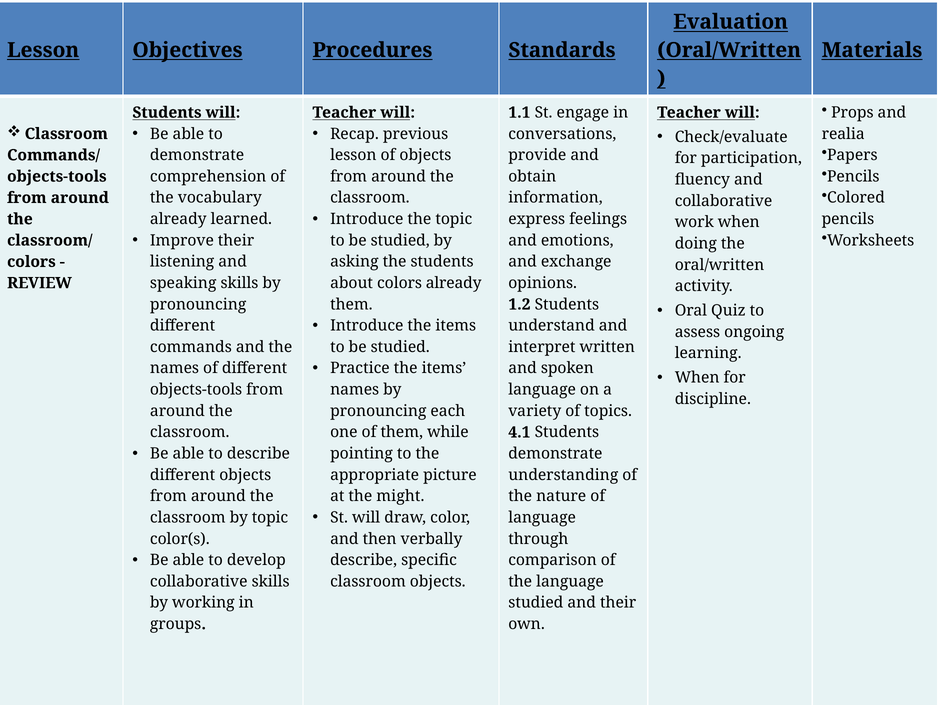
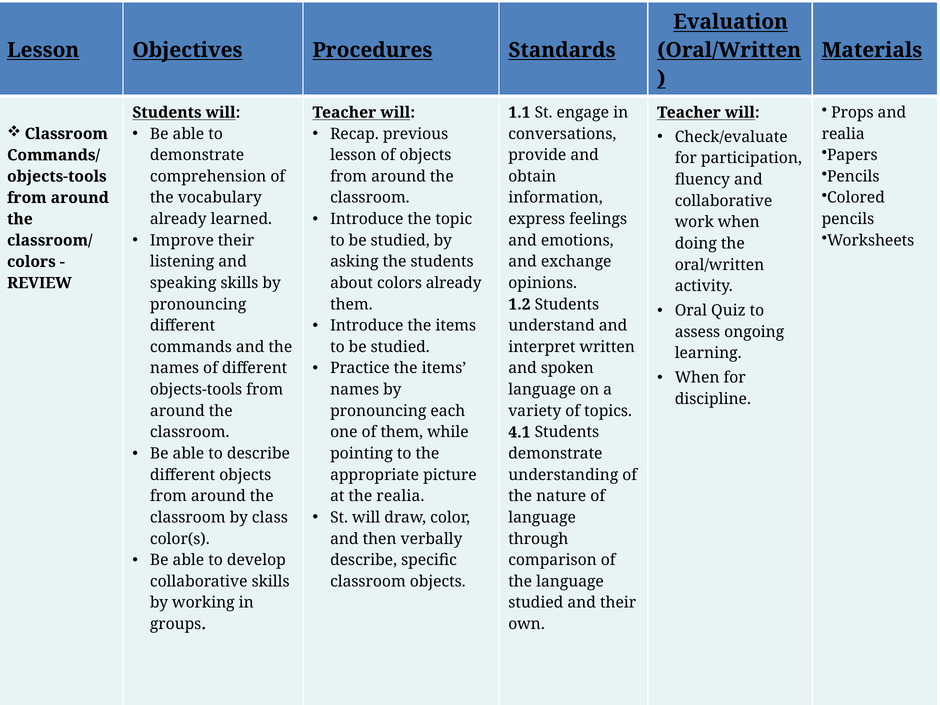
the might: might -> realia (400, 496)
by topic: topic -> class (270, 518)
